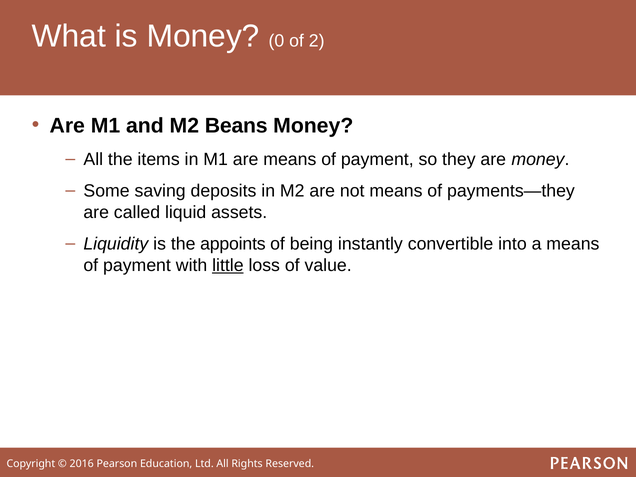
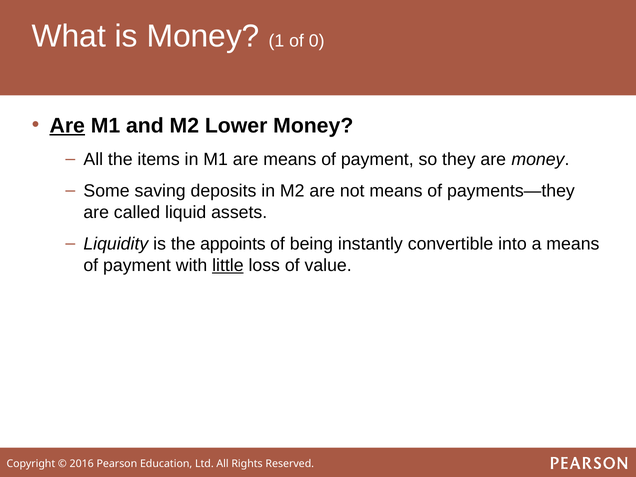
0: 0 -> 1 (276, 41)
2: 2 -> 0 (317, 41)
Are underline: none -> present (67, 126)
Beans: Beans -> Lower (236, 126)
